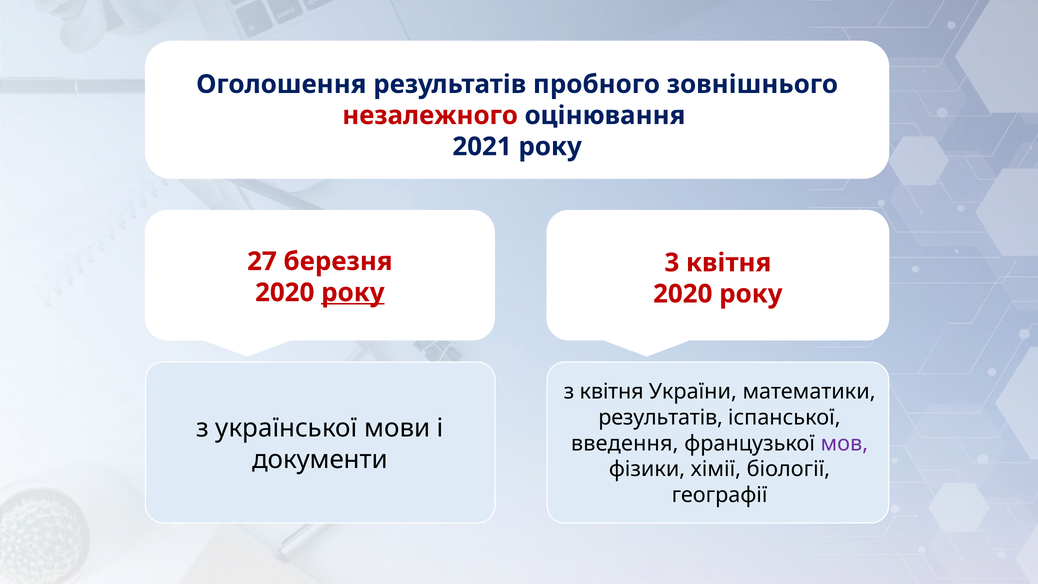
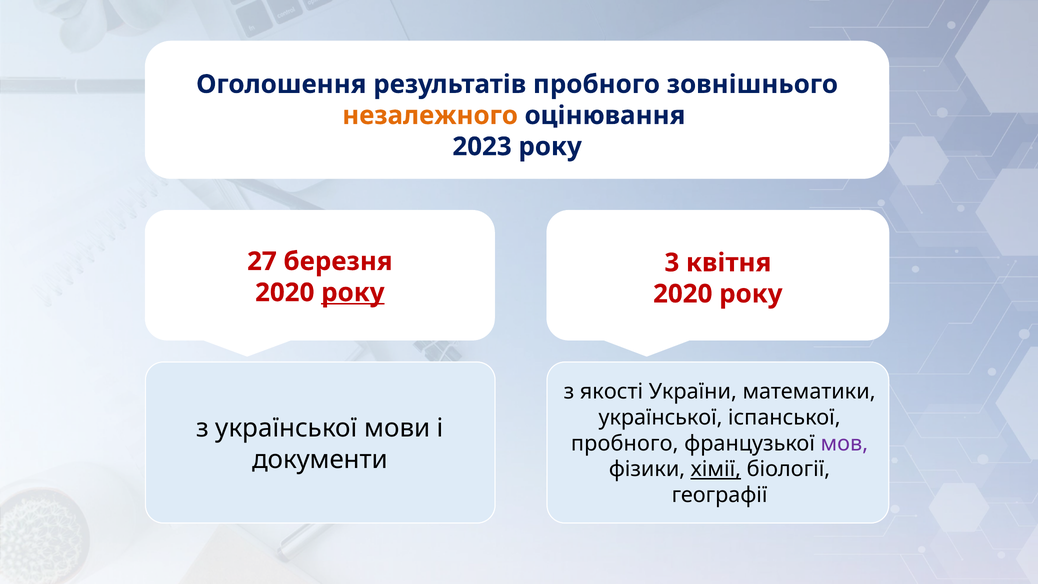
незалежного colour: red -> orange (430, 115)
2021: 2021 -> 2023 (482, 147)
з квітня: квітня -> якості (611, 391)
результатів: результатів -> української (661, 417)
введення: введення -> пробного (625, 443)
хімії underline: none -> present (716, 469)
